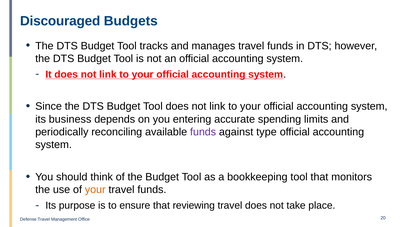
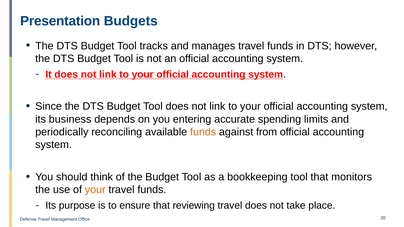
Discouraged: Discouraged -> Presentation (60, 21)
funds colour: purple -> orange (203, 132)
type: type -> from (267, 132)
